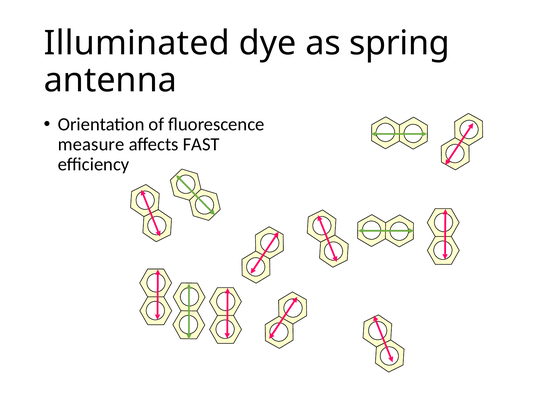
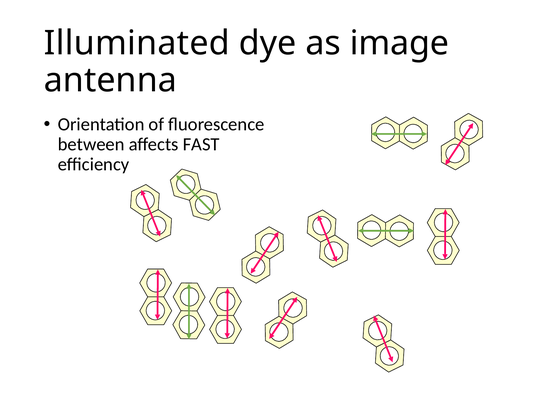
spring: spring -> image (399, 43)
measure: measure -> between (91, 144)
